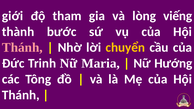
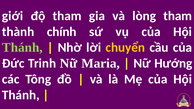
lòng viếng: viếng -> tham (178, 16)
bước: bước -> chính (62, 32)
Thánh colour: pink -> light green (22, 48)
